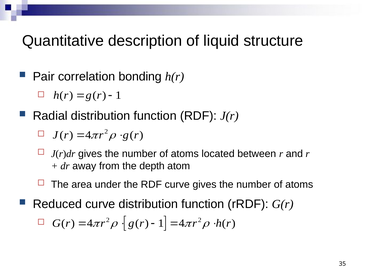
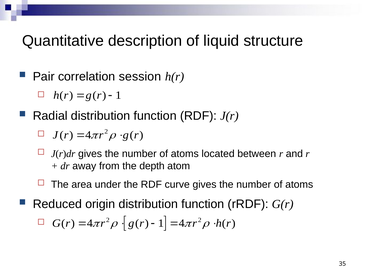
bonding: bonding -> session (140, 77)
Reduced curve: curve -> origin (100, 204)
